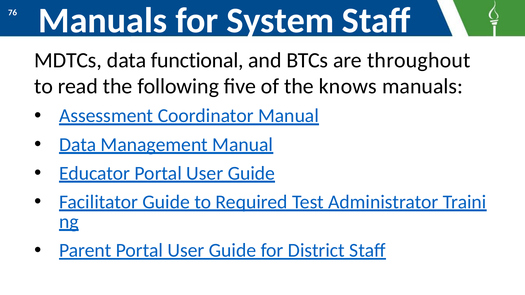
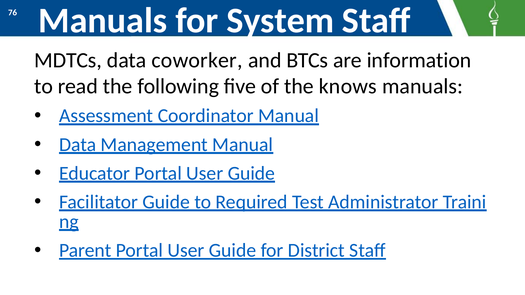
functional: functional -> coworker (197, 60)
throughout: throughout -> information (419, 60)
